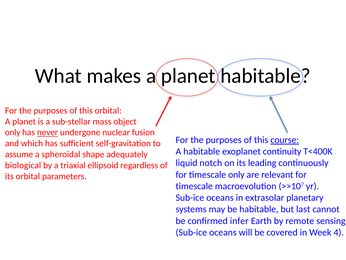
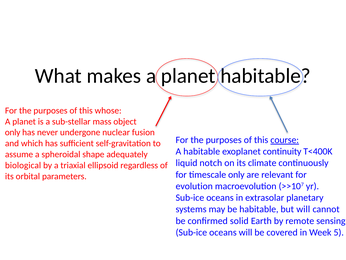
this orbital: orbital -> whose (108, 110)
never underline: present -> none (48, 132)
leading: leading -> climate (262, 163)
timescale: timescale -> evolution (194, 186)
but last: last -> will (303, 209)
infer: infer -> solid (239, 220)
4: 4 -> 5 (339, 232)
